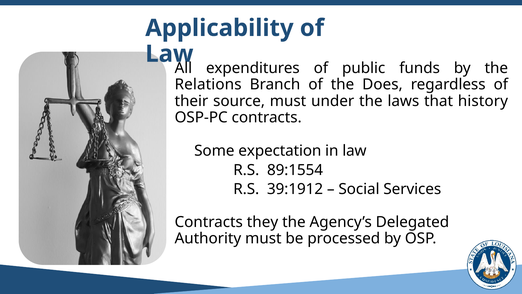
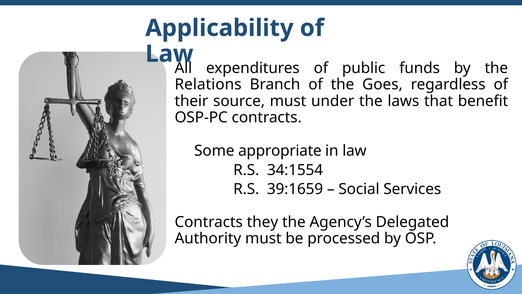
Does: Does -> Goes (382, 84)
history: history -> benefit (483, 101)
expectation: expectation -> appropriate (280, 151)
89:1554: 89:1554 -> 34:1554 (295, 170)
39:1912: 39:1912 -> 39:1659 (295, 189)
